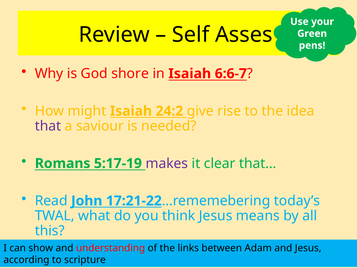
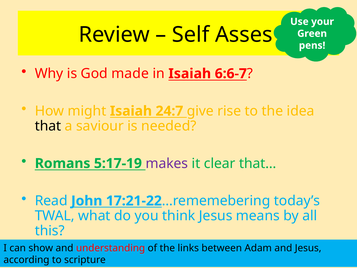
shore: shore -> made (130, 74)
24:2: 24:2 -> 24:7 (169, 111)
that colour: purple -> black (48, 126)
